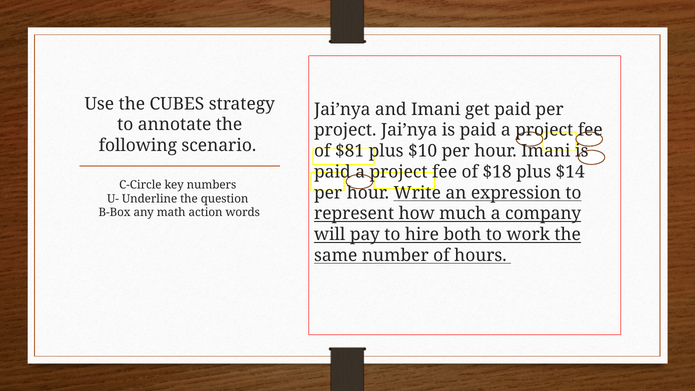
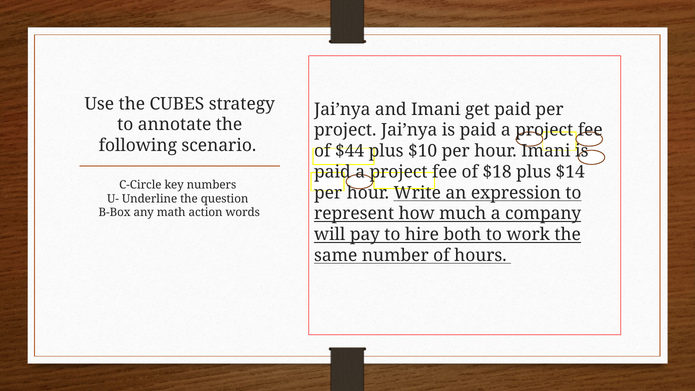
$81: $81 -> $44 (350, 151)
